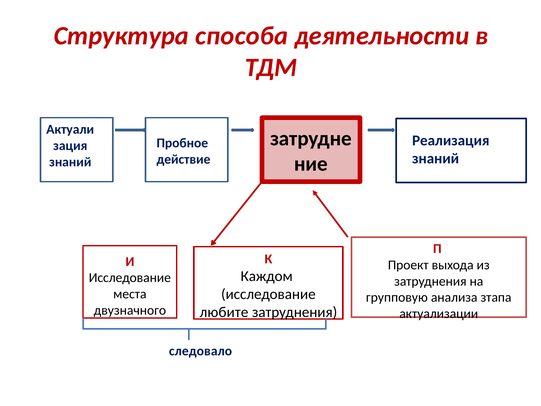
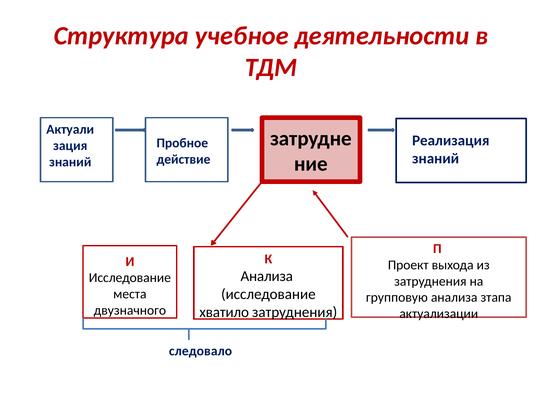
способа: способа -> учебное (242, 36)
Каждом: Каждом -> Анализа (267, 276)
любите: любите -> хватило (224, 312)
